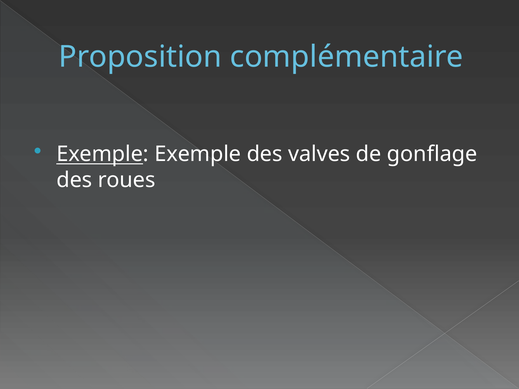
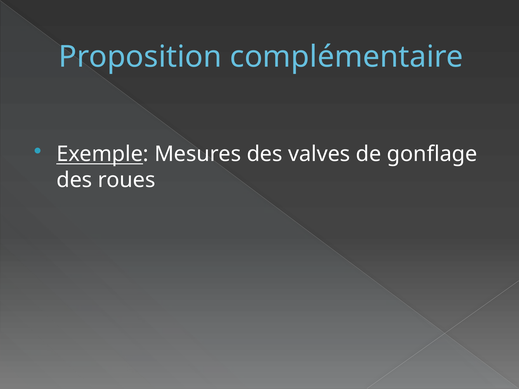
Exemple Exemple: Exemple -> Mesures (198, 154)
